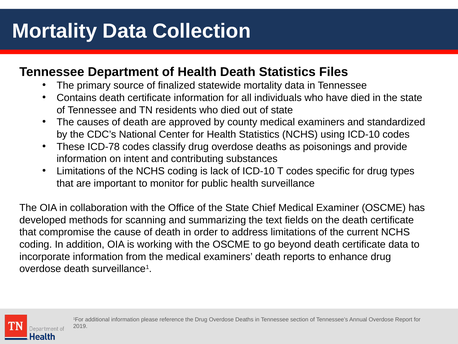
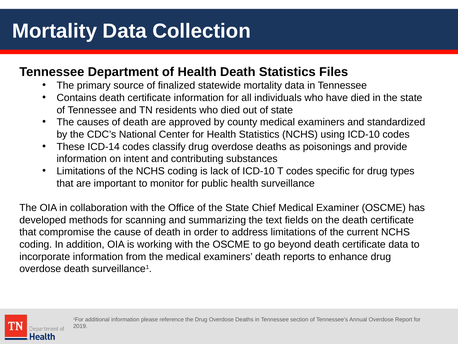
ICD-78: ICD-78 -> ICD-14 (104, 146)
